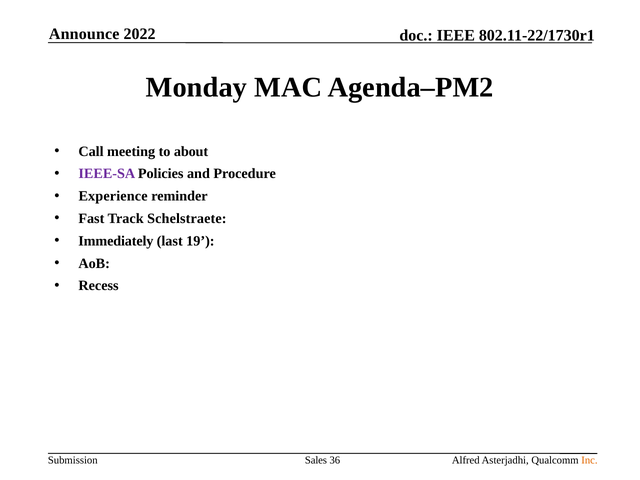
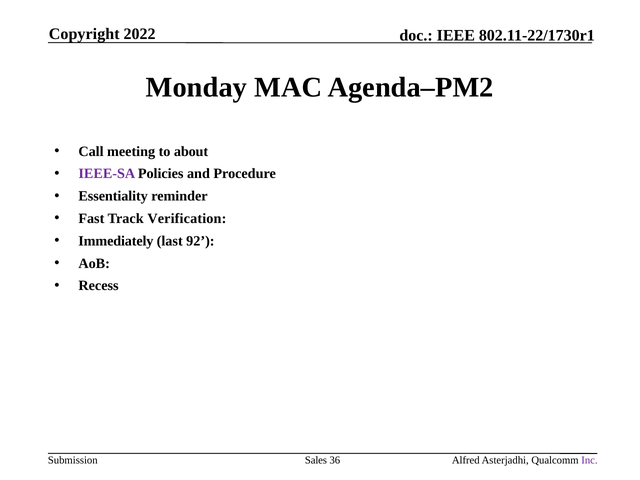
Announce: Announce -> Copyright (84, 34)
Experience: Experience -> Essentiality (113, 196)
Schelstraete: Schelstraete -> Verification (187, 219)
19: 19 -> 92 (200, 241)
Inc colour: orange -> purple (589, 460)
